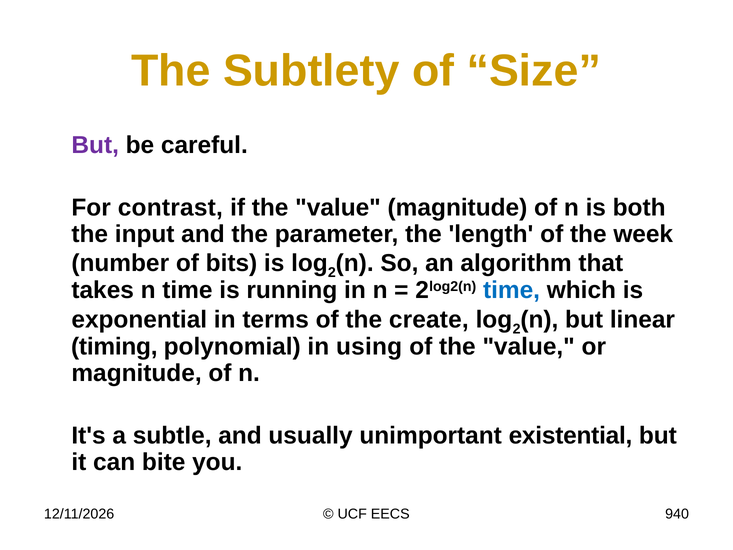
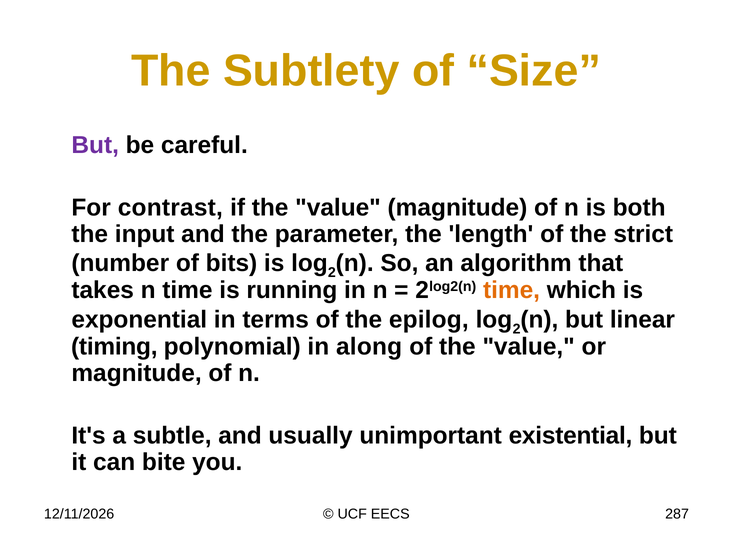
week: week -> strict (643, 234)
time colour: blue -> orange (512, 290)
create: create -> epilog (429, 320)
using: using -> along (369, 347)
940: 940 -> 287 (677, 514)
